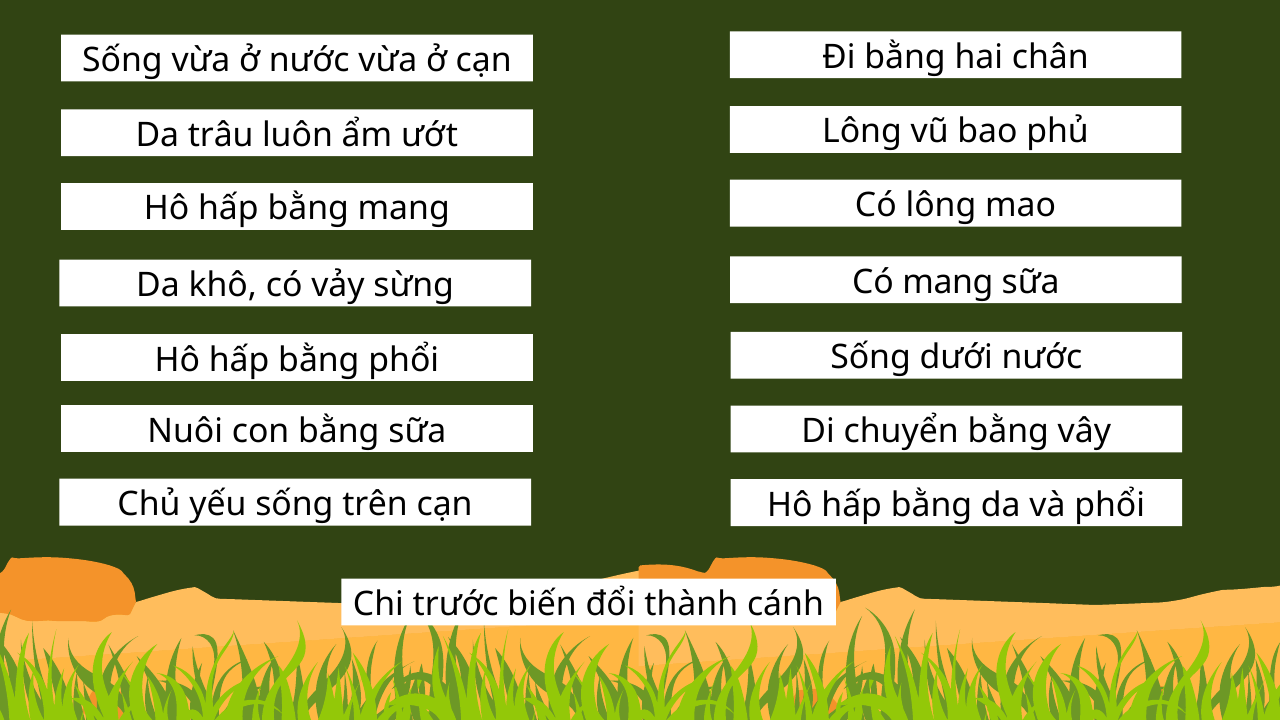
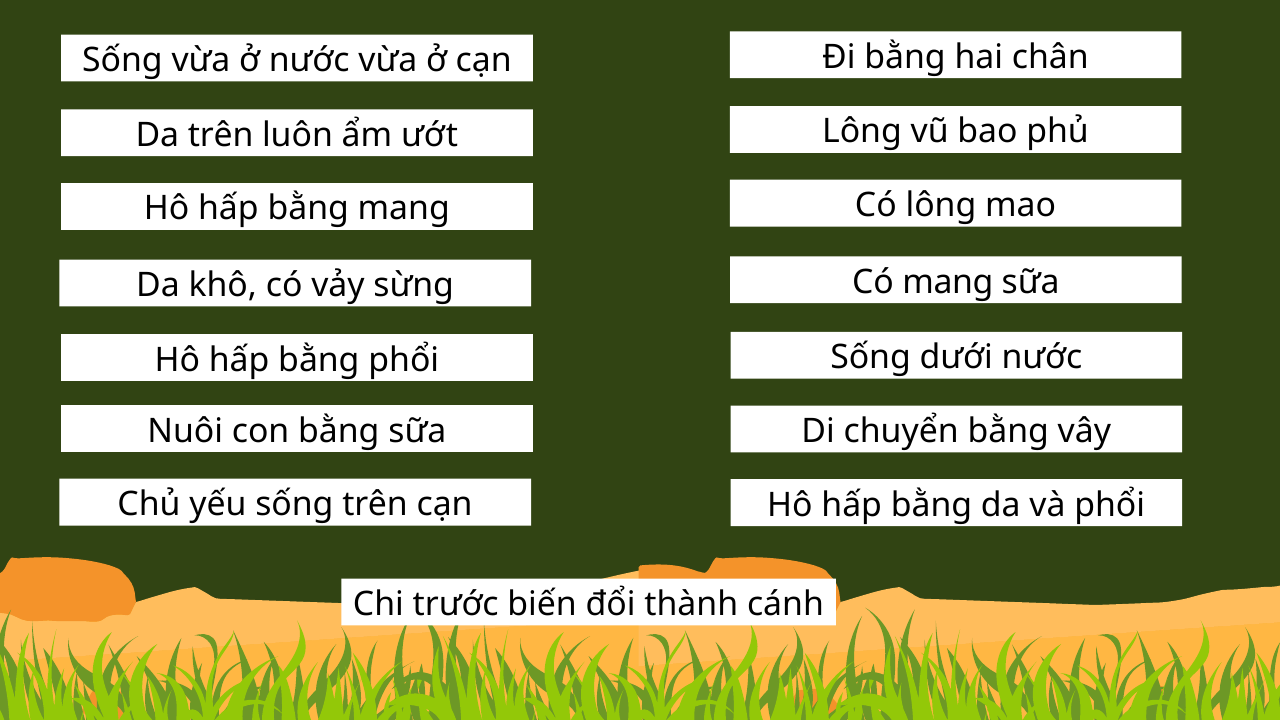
Da trâu: trâu -> trên (221, 135)
